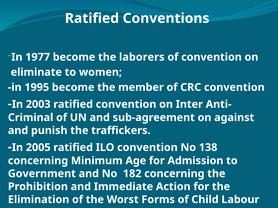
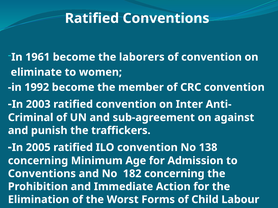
1977: 1977 -> 1961 (38, 57)
1995: 1995 -> 1992 (37, 87)
Government: Government -> Conventions (42, 174)
